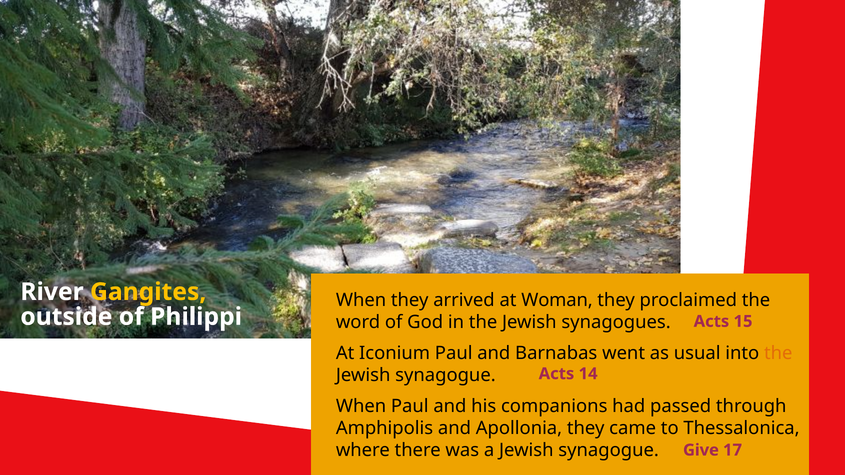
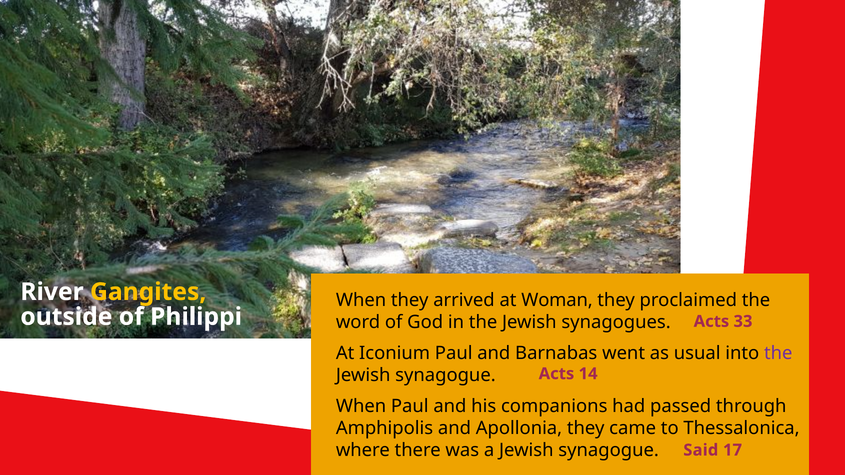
15: 15 -> 33 (743, 322)
the colour: orange -> purple (778, 353)
Give: Give -> Said (701, 450)
